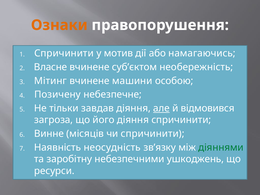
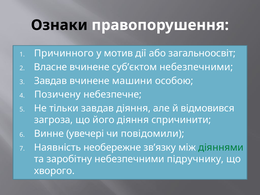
Ознаки colour: orange -> black (59, 25)
Спричинити: Спричинити -> Причинного (64, 53)
намагаючись: намагаючись -> загальноосвіт (202, 53)
суб’єктом необережність: необережність -> небезпечними (196, 67)
Мітинг: Мітинг -> Завдав (51, 81)
але underline: present -> none (161, 108)
місяців: місяців -> увечері (85, 134)
чи спричинити: спричинити -> повідомили (153, 134)
неосудність: неосудність -> необережне (112, 147)
ушкоджень: ушкоджень -> підручнику (195, 159)
ресурси: ресурси -> хворого (54, 171)
